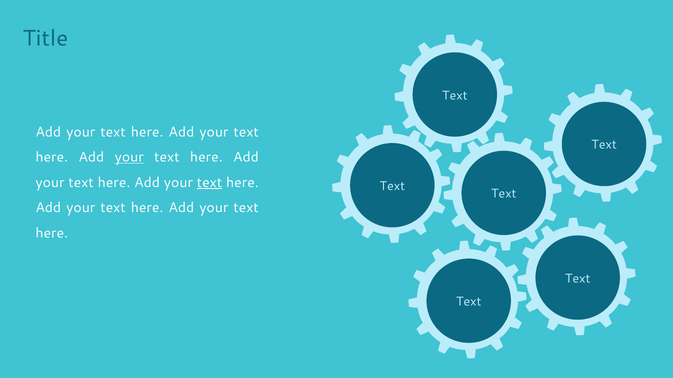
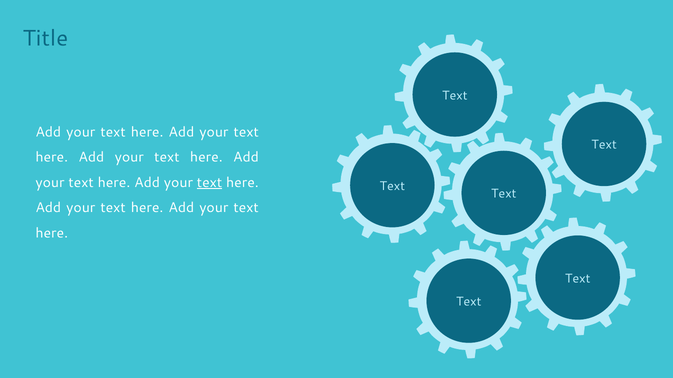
your underline: present -> none (129, 157)
